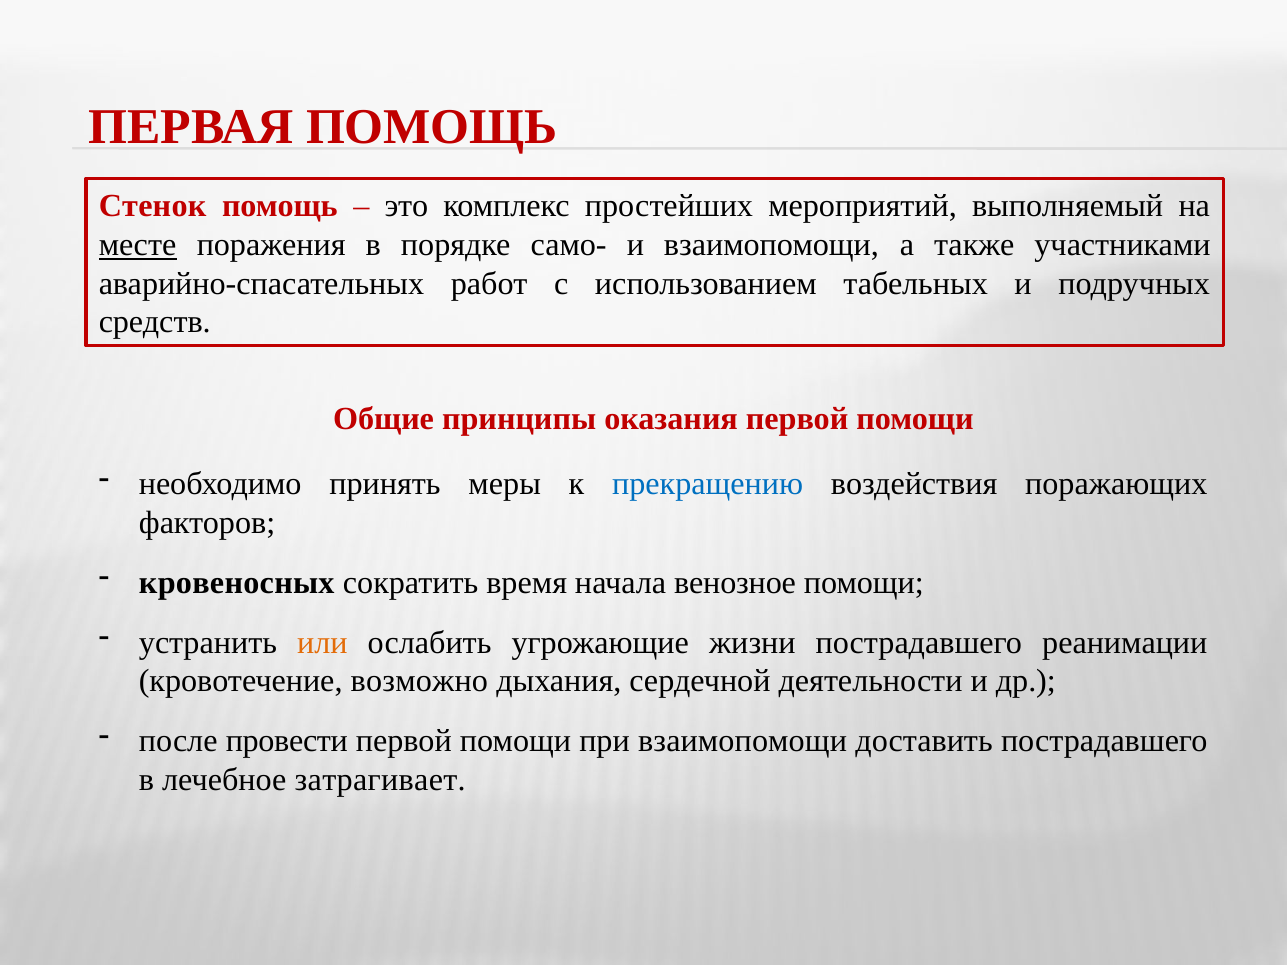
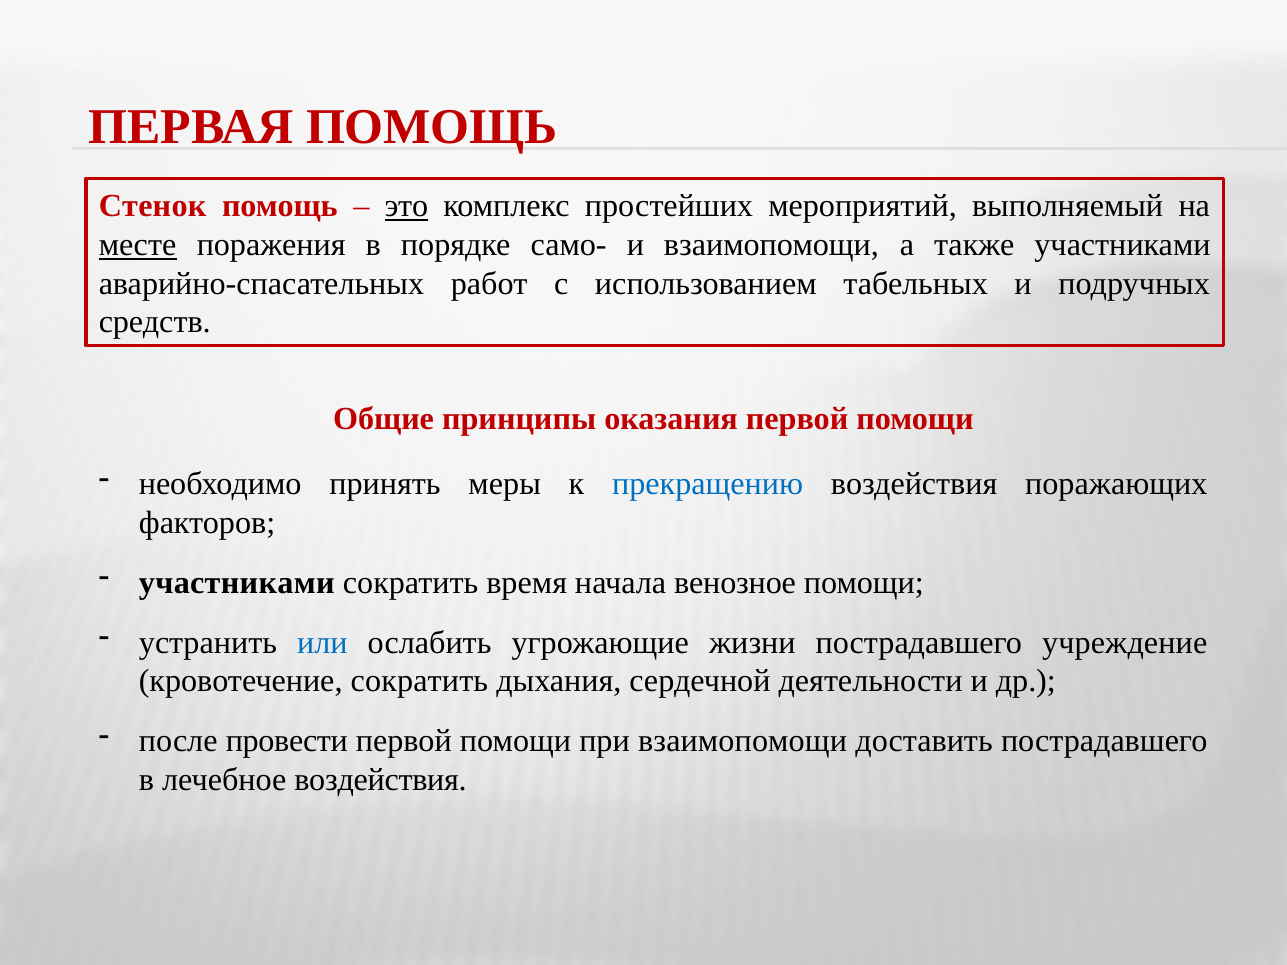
это underline: none -> present (406, 206)
кровеносных: кровеносных -> участниками (237, 583)
или colour: orange -> blue (322, 643)
реанимации: реанимации -> учреждение (1125, 643)
кровотечение возможно: возможно -> сократить (419, 681)
лечебное затрагивает: затрагивает -> воздействия (381, 780)
